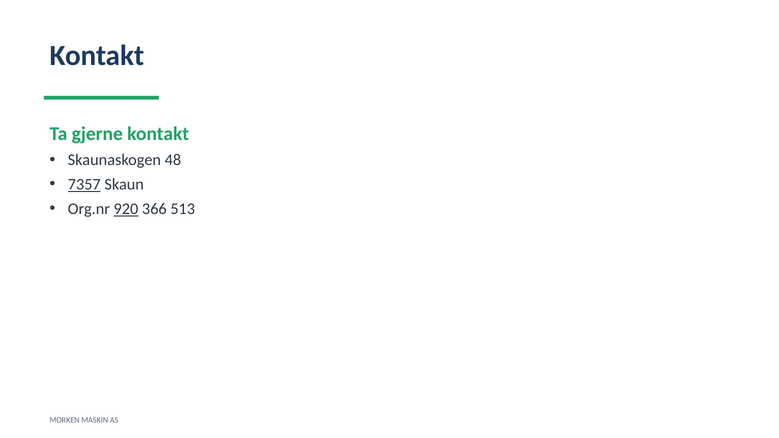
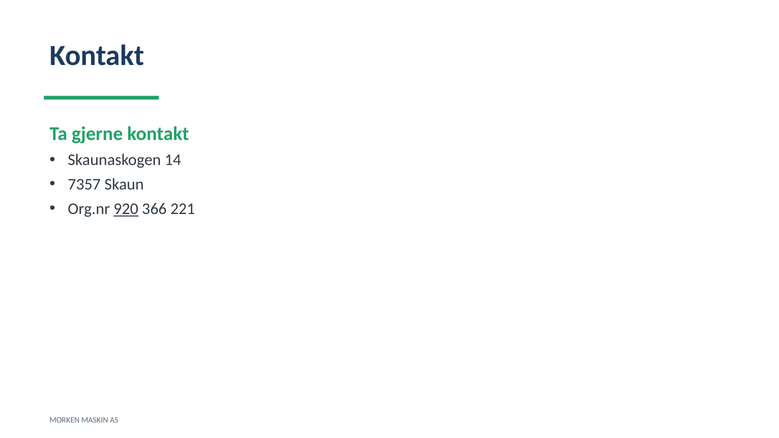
48: 48 -> 14 (173, 160)
7357 underline: present -> none (84, 185)
513: 513 -> 221 (183, 209)
